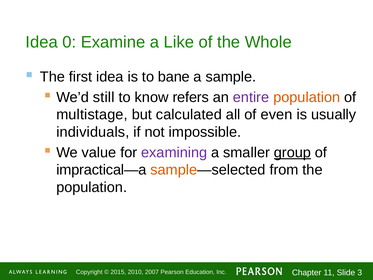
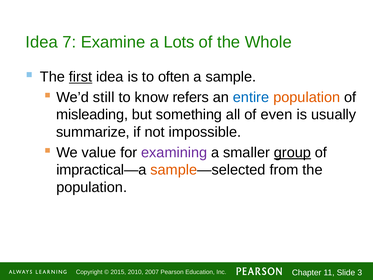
0: 0 -> 7 (69, 42)
Like: Like -> Lots (179, 42)
first underline: none -> present (81, 77)
bane: bane -> often (174, 77)
entire colour: purple -> blue (251, 97)
multistage: multistage -> misleading (92, 115)
calculated: calculated -> something (189, 115)
individuals: individuals -> summarize (93, 132)
